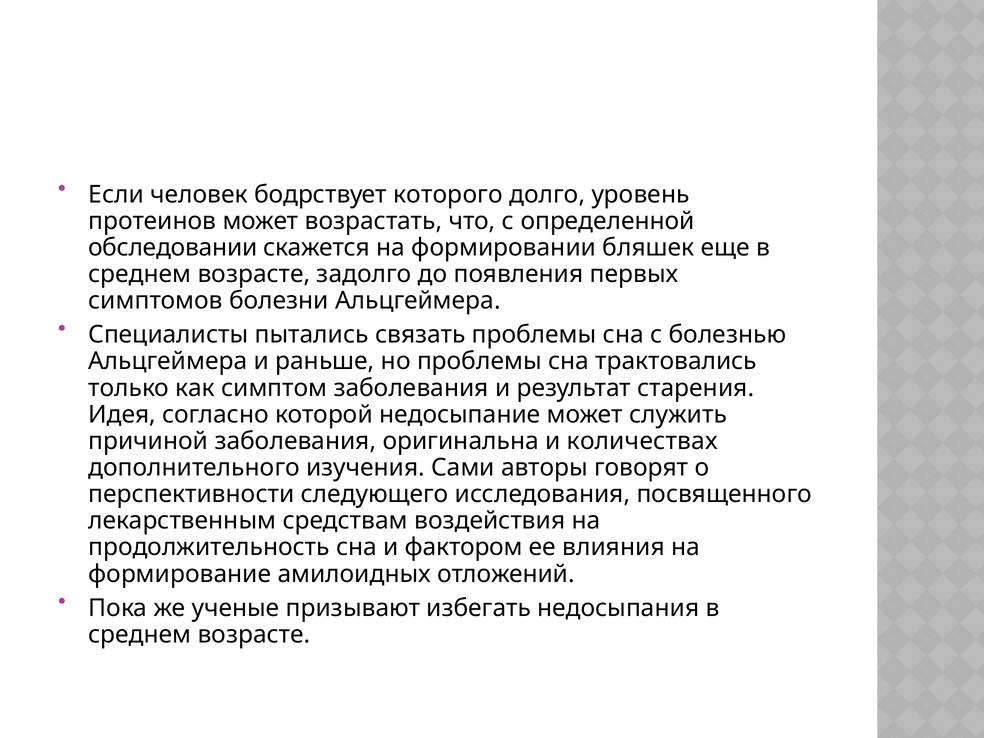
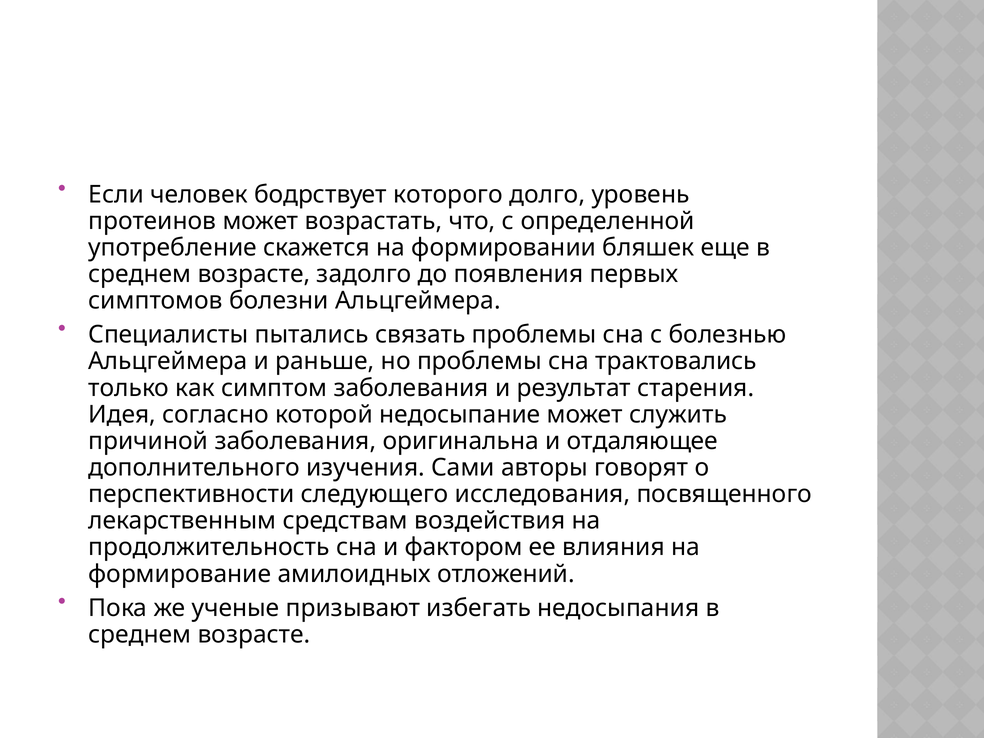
обследовании: обследовании -> употребление (173, 248)
количествах: количествах -> отдаляющее (642, 441)
